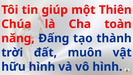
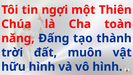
giúp: giúp -> ngợi (55, 10)
